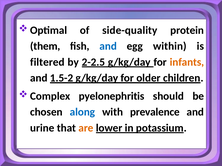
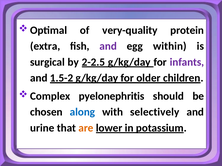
side-quality: side-quality -> very-quality (130, 30)
them: them -> extra (45, 46)
and colour: blue -> purple (108, 46)
filtered: filtered -> surgical (47, 62)
infants colour: orange -> purple (187, 62)
prevalence: prevalence -> selectively (155, 112)
